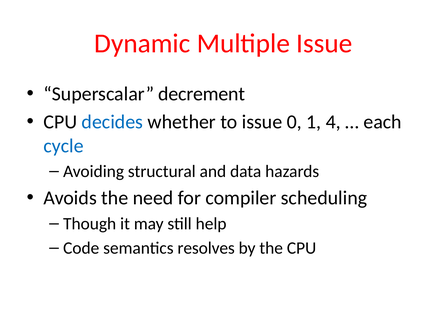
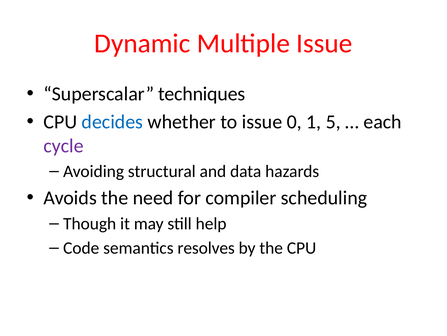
decrement: decrement -> techniques (202, 94)
4: 4 -> 5 (333, 122)
cycle colour: blue -> purple (64, 145)
